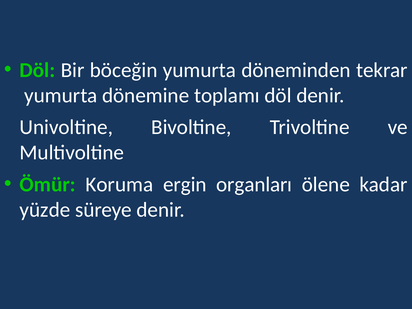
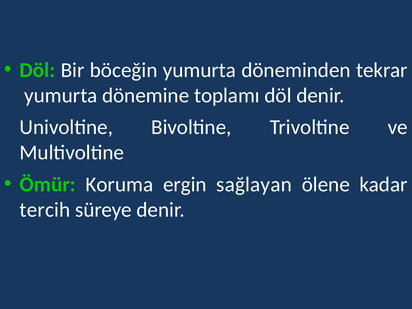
organları: organları -> sağlayan (254, 184)
yüzde: yüzde -> tercih (45, 210)
